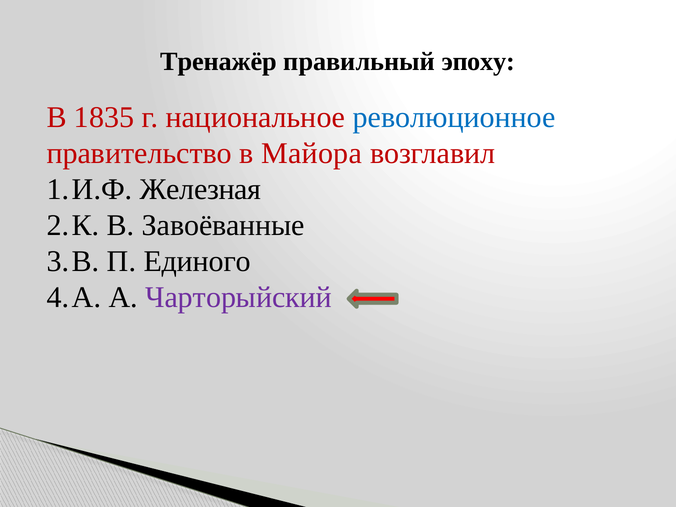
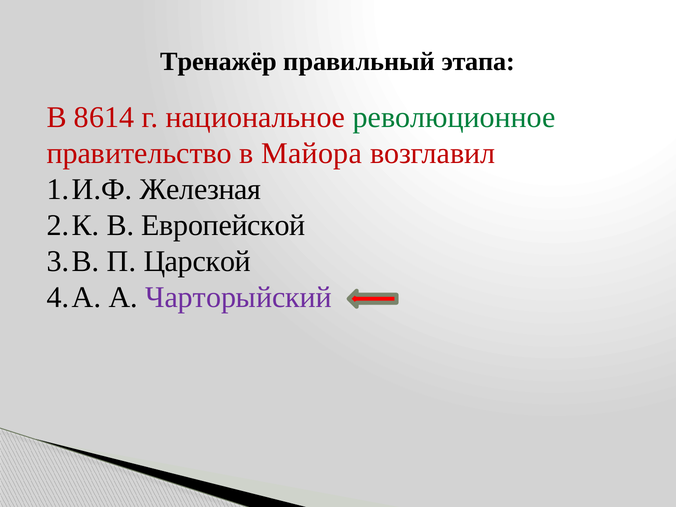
эпоху: эпоху -> этапа (478, 62)
1835: 1835 -> 8614 (104, 117)
революционное colour: blue -> green (454, 117)
Завоёванные: Завоёванные -> Европейской (223, 225)
Единого: Единого -> Царской (197, 261)
